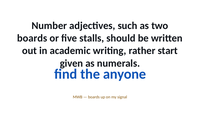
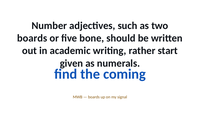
stalls: stalls -> bone (92, 38)
anyone: anyone -> coming (125, 74)
